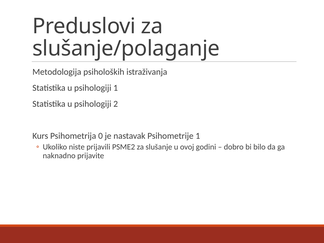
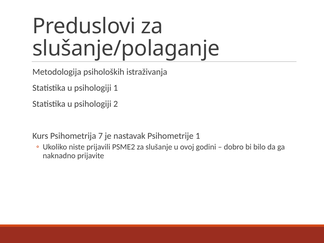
0: 0 -> 7 (100, 136)
